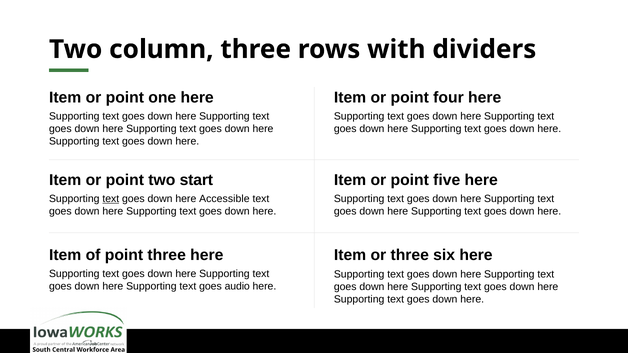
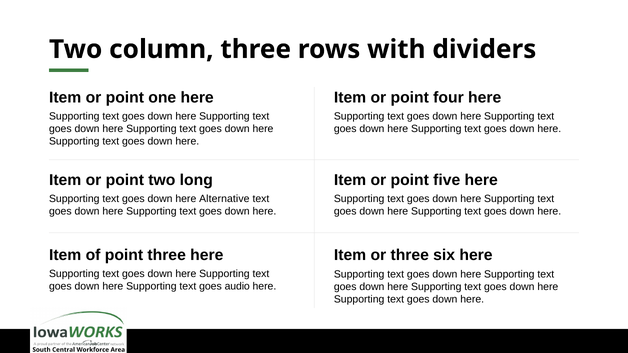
start: start -> long (196, 180)
text underline: present -> none (111, 199)
Accessible: Accessible -> Alternative (224, 199)
